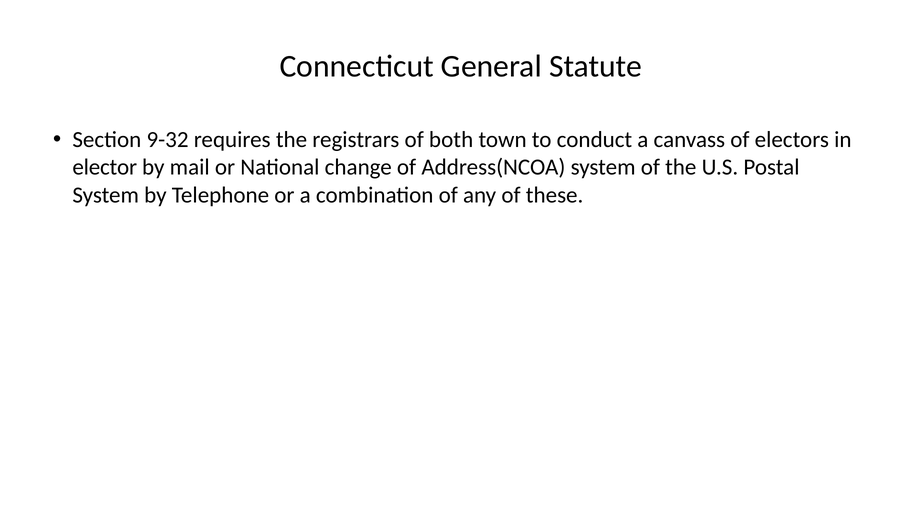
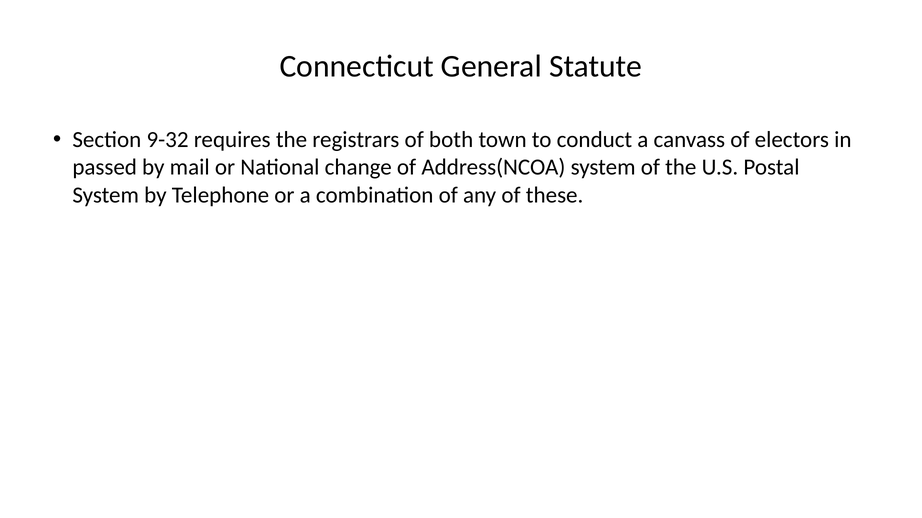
elector: elector -> passed (105, 168)
